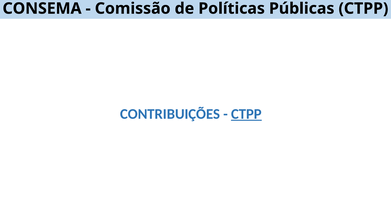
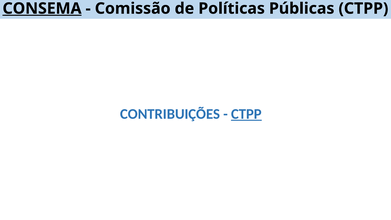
CONSEMA underline: none -> present (42, 8)
